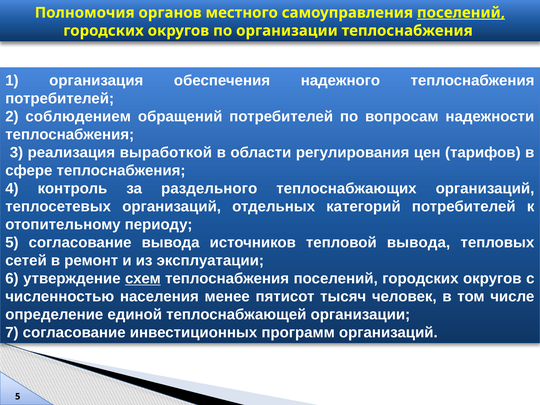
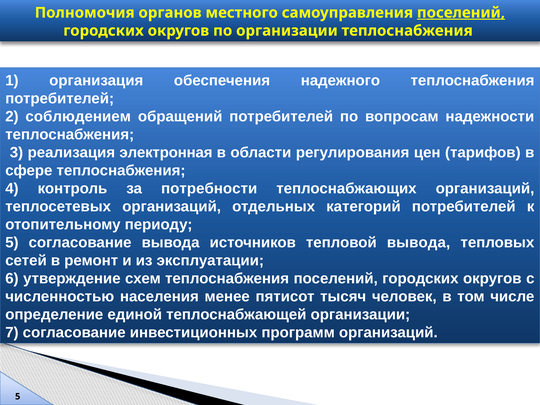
выработкой: выработкой -> электронная (166, 152)
раздельного: раздельного -> потребности (209, 188)
схем underline: present -> none (143, 279)
